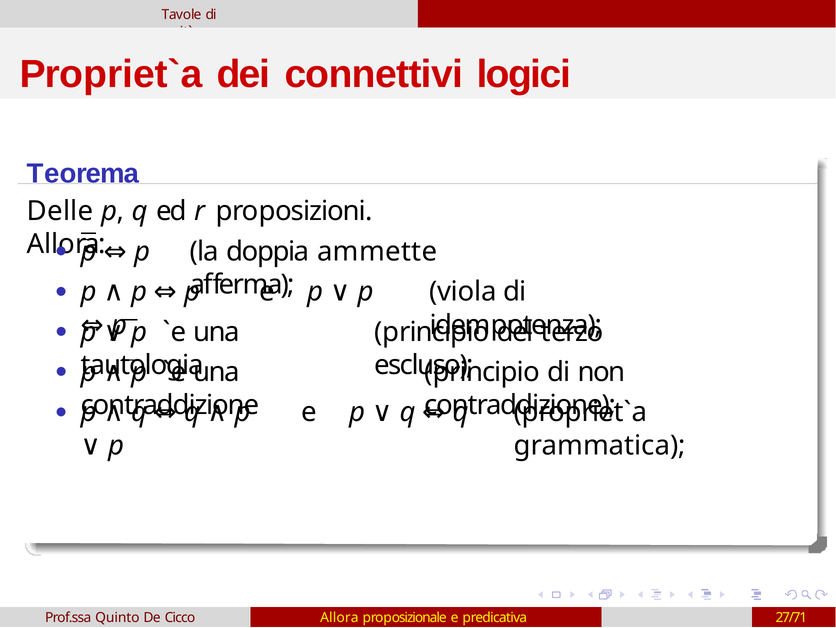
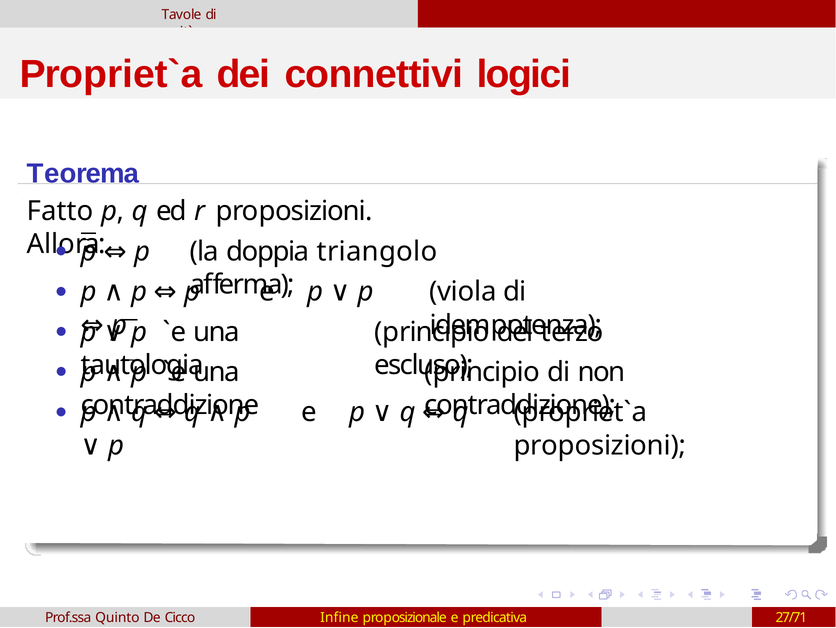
Delle: Delle -> Fatto (60, 211)
ammette: ammette -> triangolo (377, 251)
grammatica: grammatica -> proposizioni (600, 445)
Cicco Allora: Allora -> Infine (339, 617)
